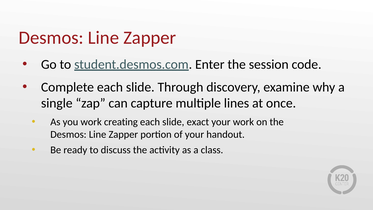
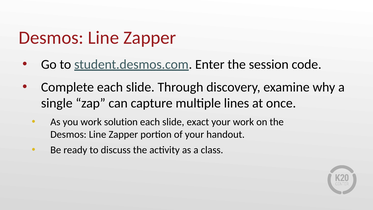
creating: creating -> solution (121, 122)
